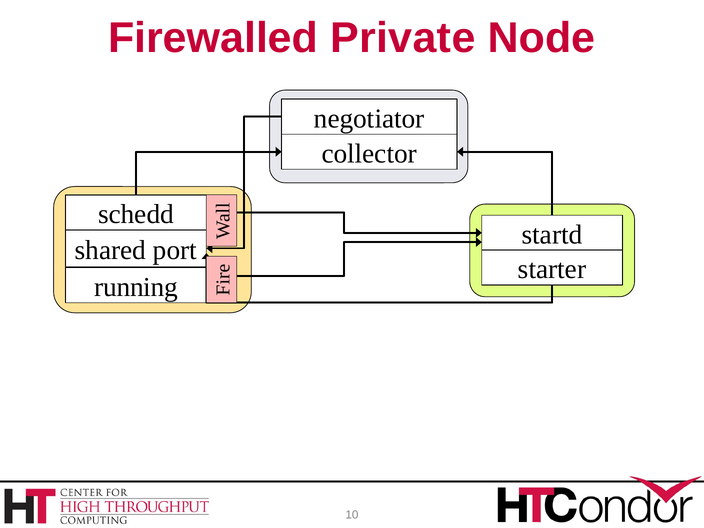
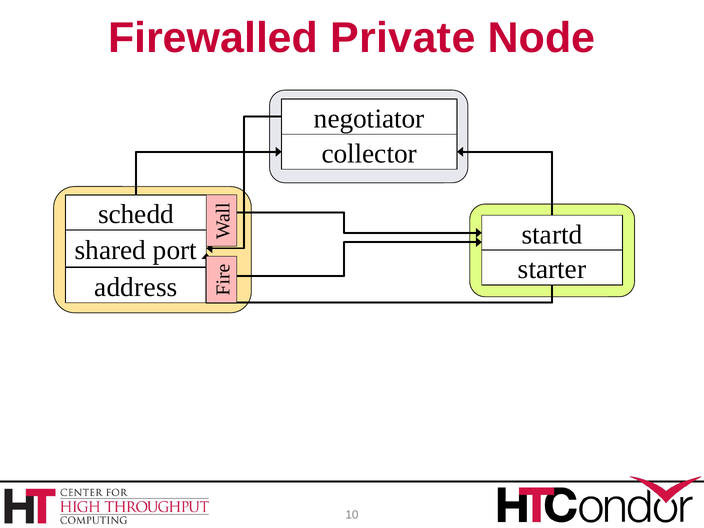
running: running -> address (136, 287)
